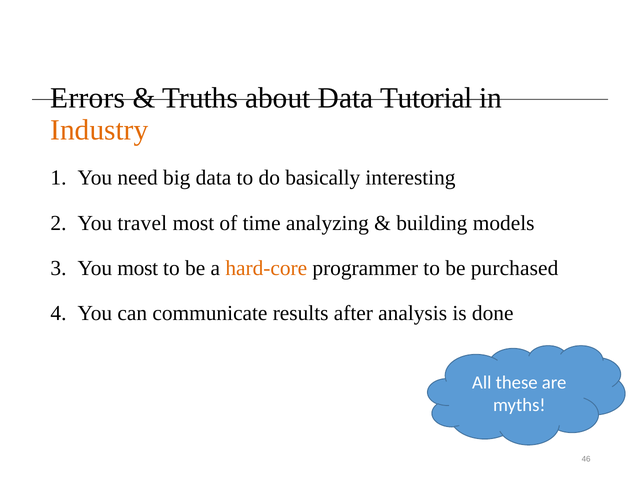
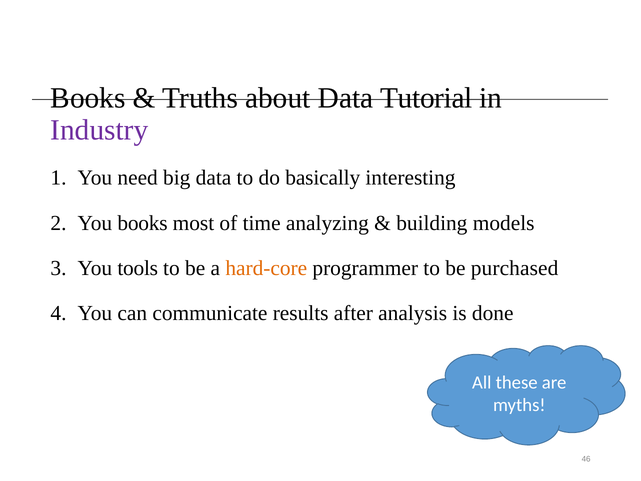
Errors: Errors -> Books (88, 98)
Industry colour: orange -> purple (99, 130)
You travel: travel -> books (143, 223)
You most: most -> tools (138, 268)
